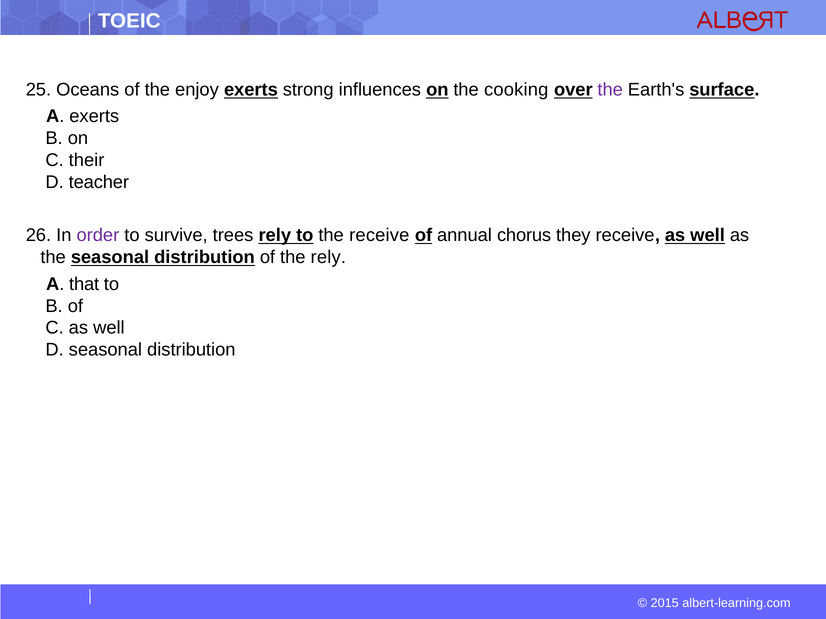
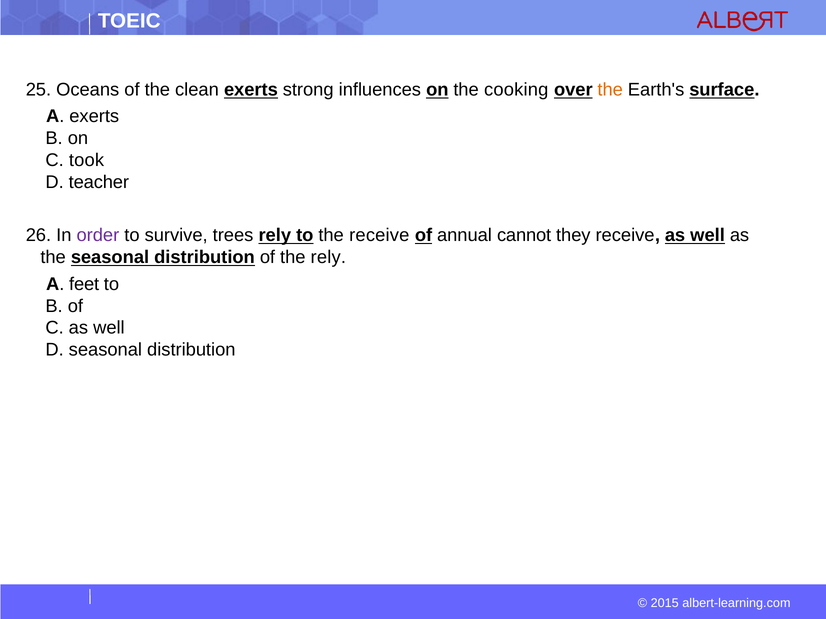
enjoy: enjoy -> clean (197, 90)
the colour: purple -> orange (610, 90)
their: their -> took (86, 160)
chorus: chorus -> cannot (524, 236)
that: that -> feet (84, 284)
